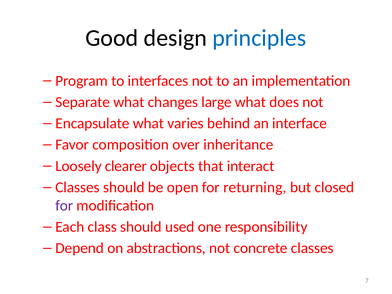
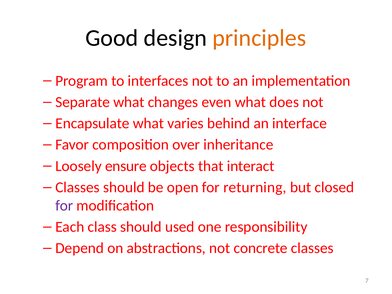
principles colour: blue -> orange (259, 38)
large: large -> even (216, 102)
clearer: clearer -> ensure (126, 166)
